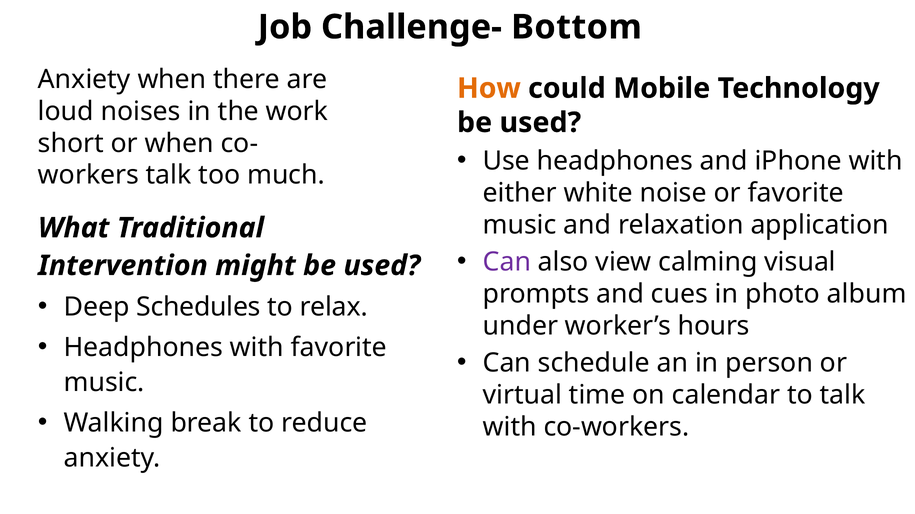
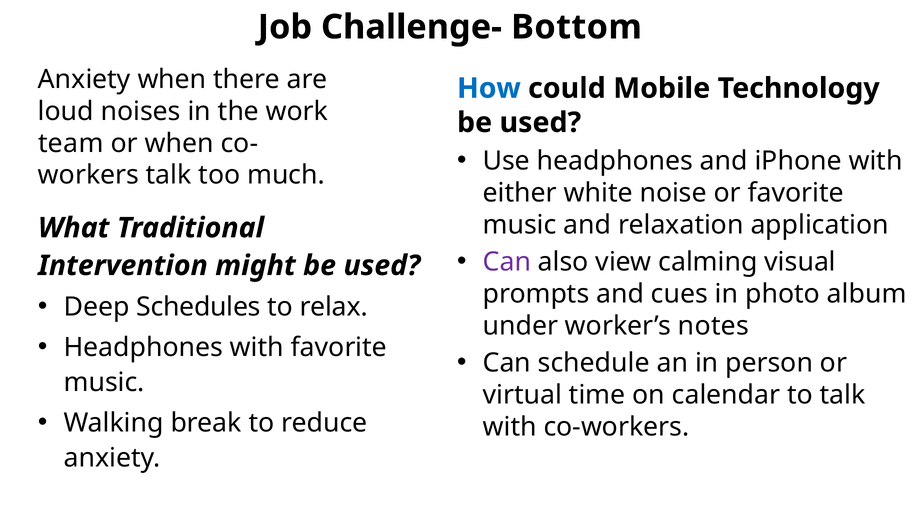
How colour: orange -> blue (489, 88)
short: short -> team (71, 143)
hours: hours -> notes (714, 326)
